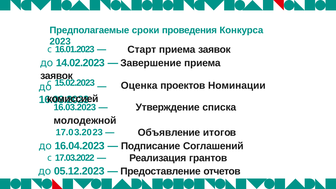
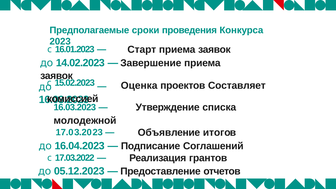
Номинации: Номинации -> Составляет (237, 86)
